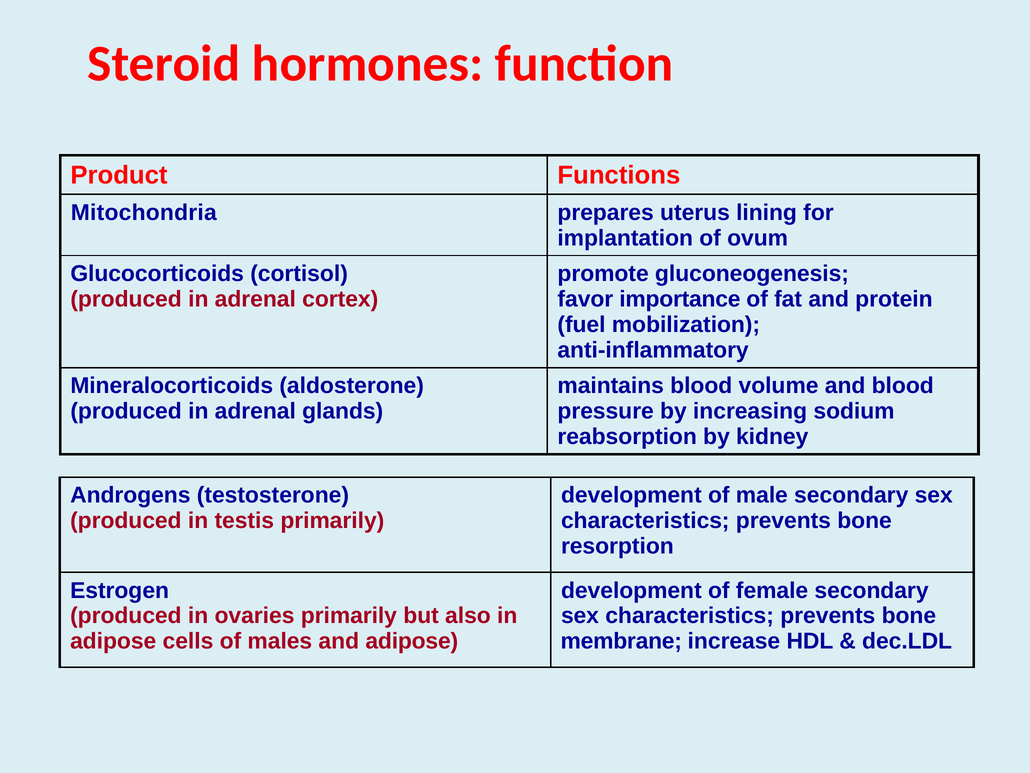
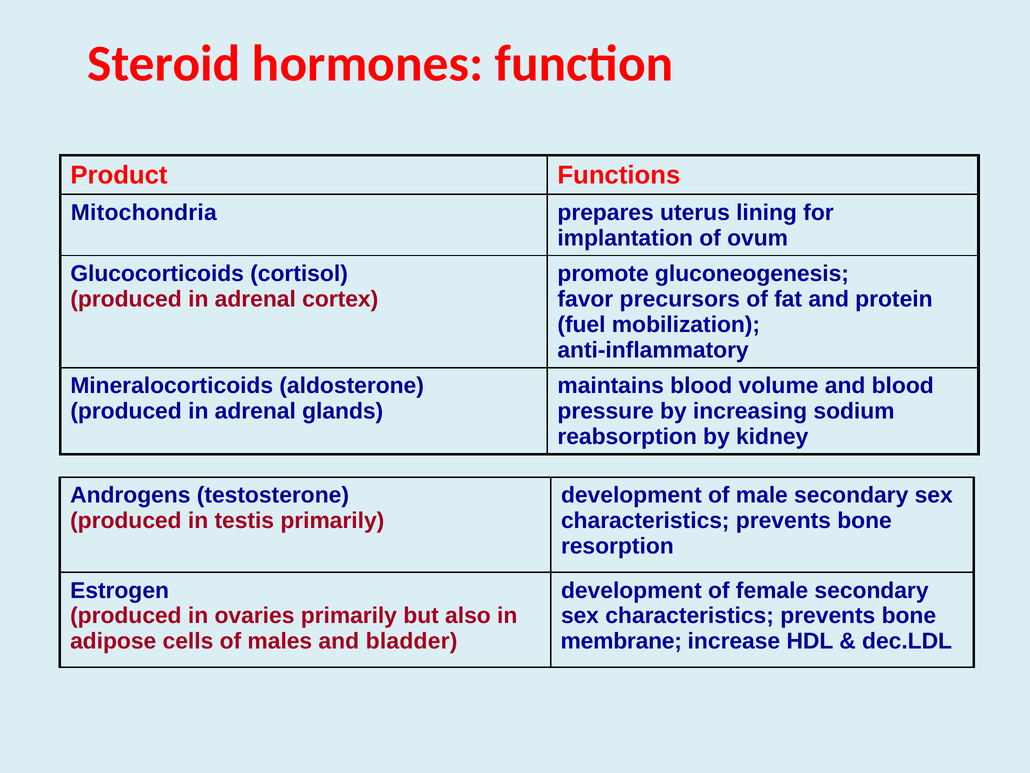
importance: importance -> precursors (680, 299)
and adipose: adipose -> bladder (412, 641)
